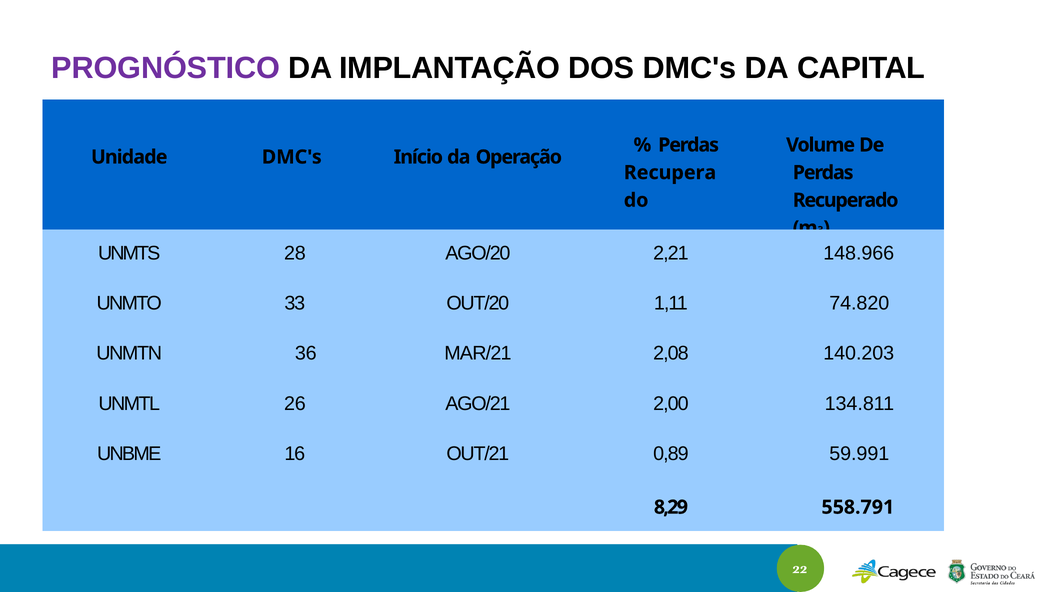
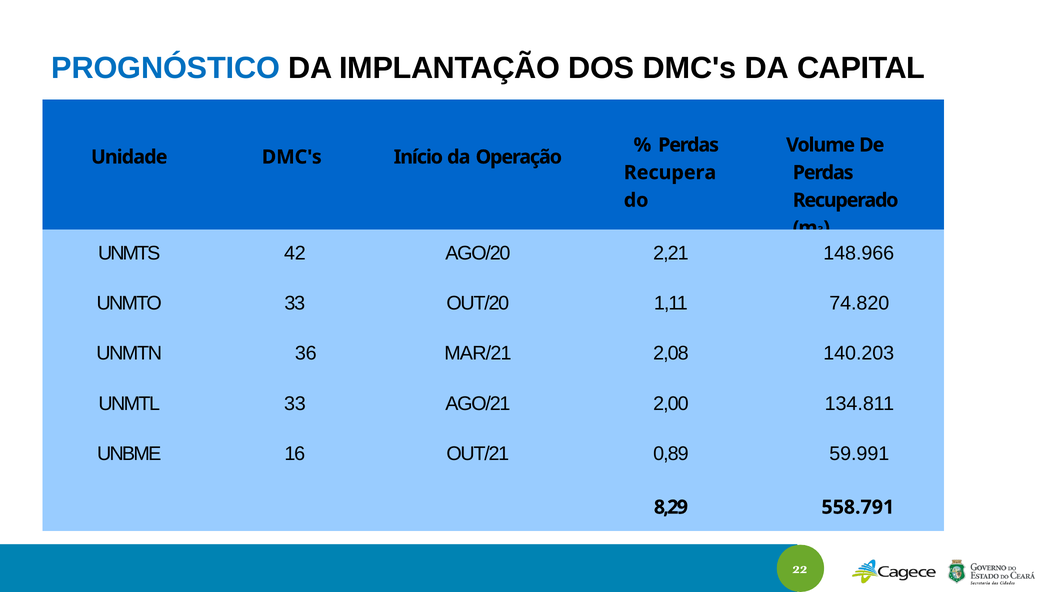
PROGNÓSTICO colour: purple -> blue (166, 68)
28: 28 -> 42 (295, 253)
UNMTL 26: 26 -> 33 (295, 403)
